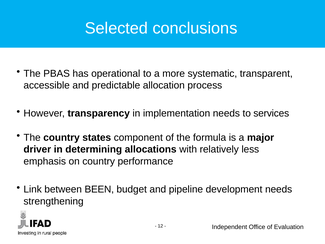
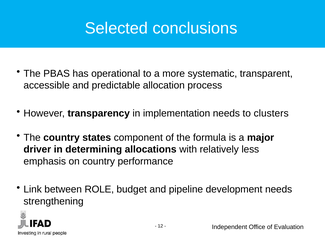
services: services -> clusters (271, 113)
BEEN: BEEN -> ROLE (99, 189)
